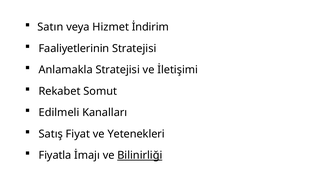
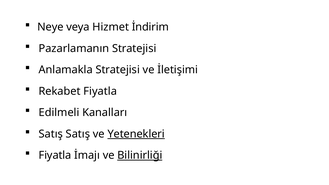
Satın: Satın -> Neye (50, 27)
Faaliyetlerinin: Faaliyetlerinin -> Pazarlamanın (74, 48)
Rekabet Somut: Somut -> Fiyatla (100, 91)
Satış Fiyat: Fiyat -> Satış (78, 134)
Yetenekleri underline: none -> present (136, 134)
